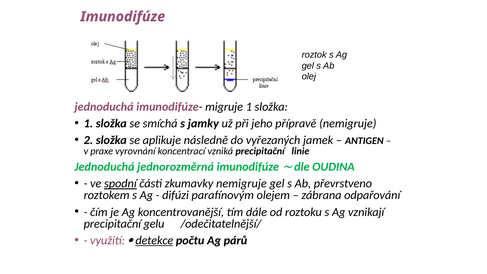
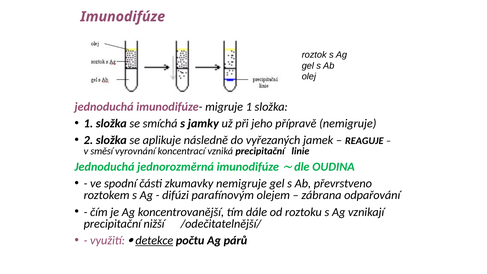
ANTIGEN: ANTIGEN -> REAGUJE (364, 141)
praxe: praxe -> směsí (102, 151)
spodní underline: present -> none (120, 184)
gelu: gelu -> nižší (154, 224)
